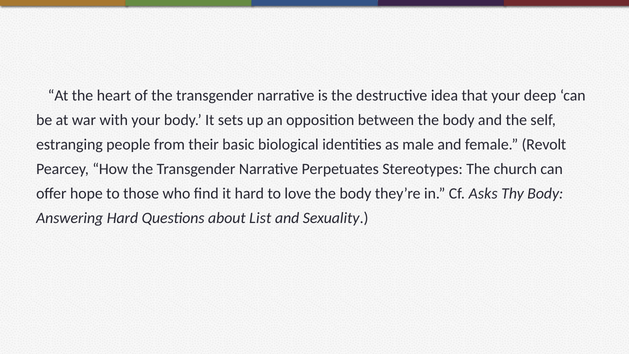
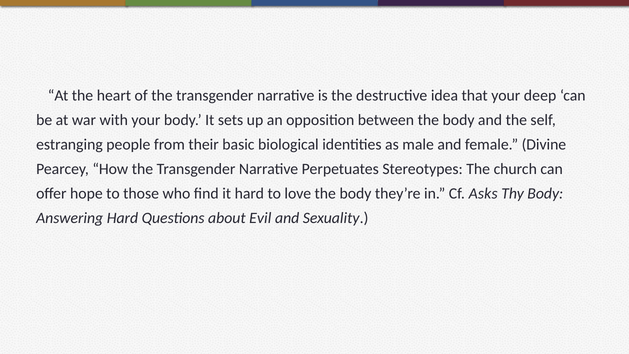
Revolt: Revolt -> Divine (544, 145)
List: List -> Evil (260, 218)
